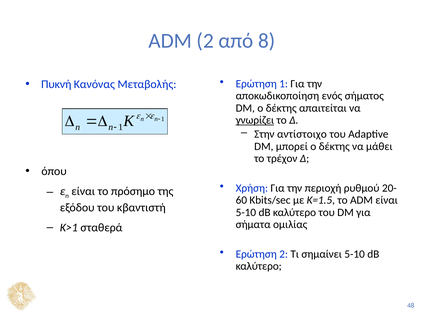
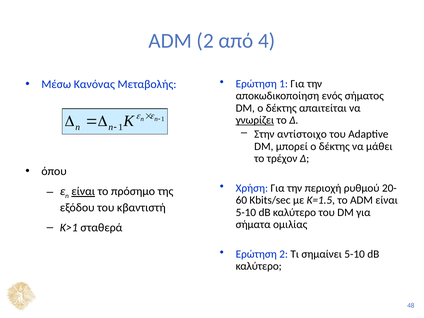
8: 8 -> 4 (267, 41)
Πυκνή: Πυκνή -> Μέσω (56, 84)
είναι underline: none -> present (83, 191)
